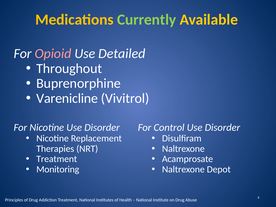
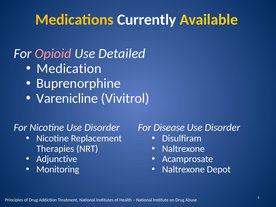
Currently colour: light green -> white (147, 20)
Throughout: Throughout -> Medication (69, 69)
Control: Control -> Disease (169, 128)
Treatment: Treatment -> Adjunctive (57, 159)
